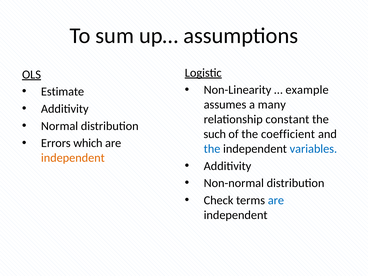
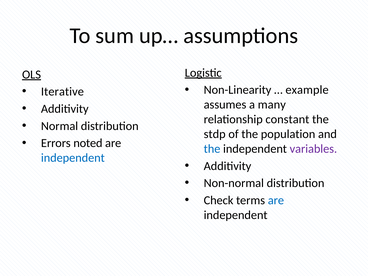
Estimate: Estimate -> Iterative (62, 92)
such: such -> stdp (215, 134)
coefficient: coefficient -> population (288, 134)
which: which -> noted (88, 143)
variables colour: blue -> purple (313, 149)
independent colour: orange -> blue (73, 158)
